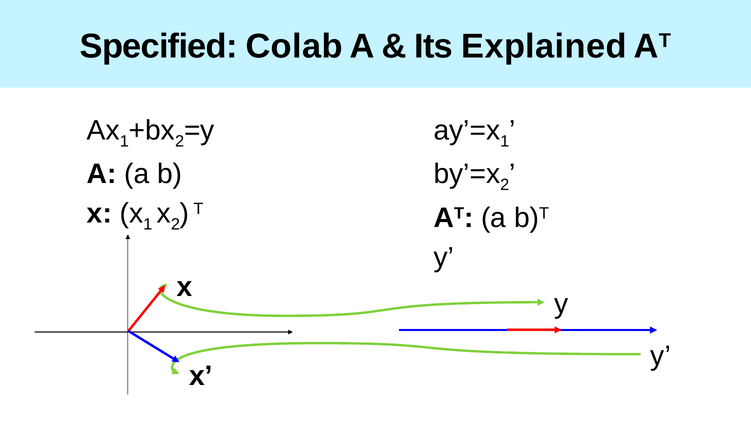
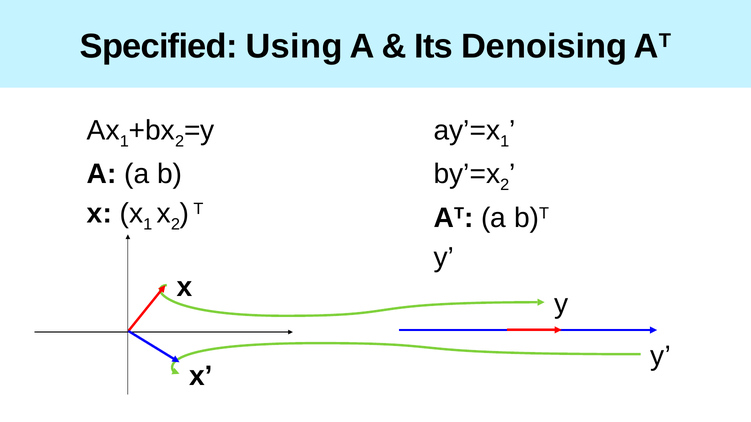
Colab: Colab -> Using (294, 46)
Explained: Explained -> Denoising (544, 46)
